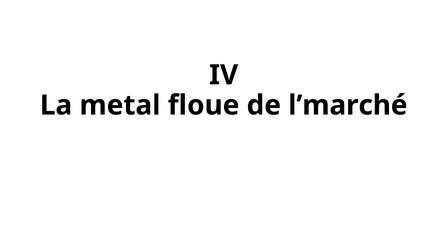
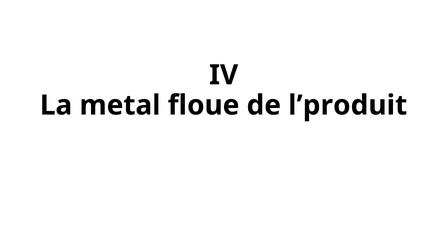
l’marché: l’marché -> l’produit (348, 105)
